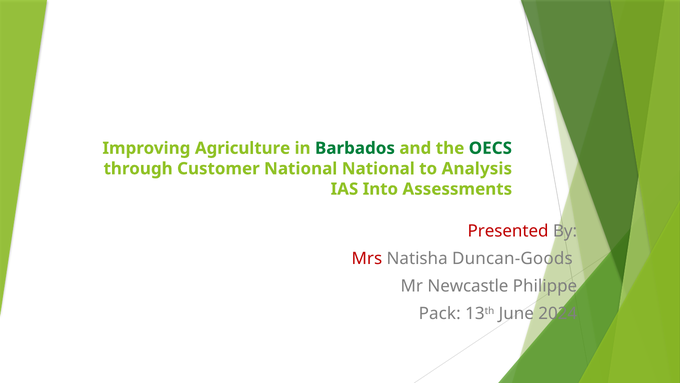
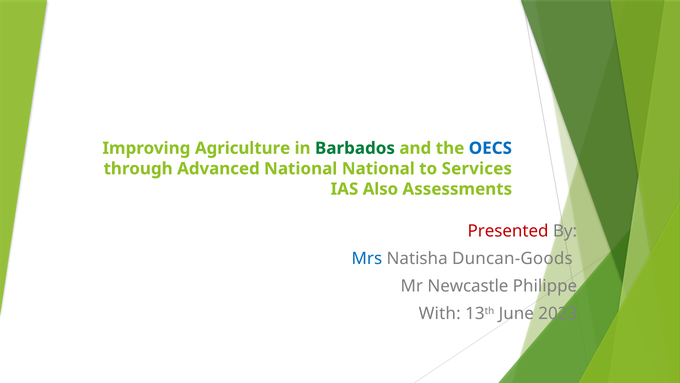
OECS colour: green -> blue (490, 148)
Customer: Customer -> Advanced (218, 168)
Analysis: Analysis -> Services (477, 168)
Into: Into -> Also (380, 189)
Mrs colour: red -> blue (367, 258)
Pack: Pack -> With (440, 313)
2024: 2024 -> 2023 (558, 313)
